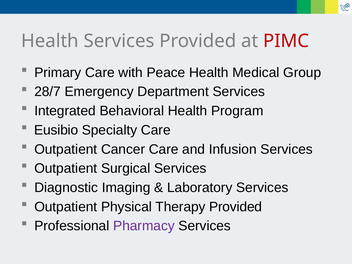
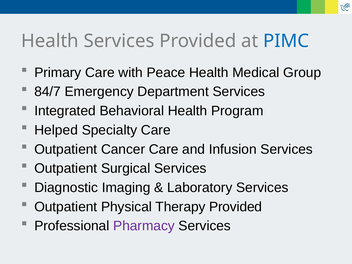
PIMC colour: red -> blue (286, 41)
28/7: 28/7 -> 84/7 (48, 92)
Eusibio: Eusibio -> Helped (56, 130)
